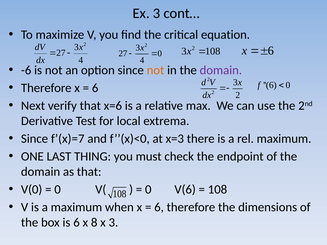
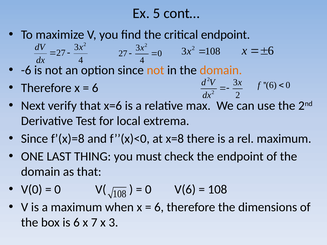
Ex 3: 3 -> 5 (157, 13)
critical equation: equation -> endpoint (225, 35)
domain colour: purple -> orange (221, 70)
f’(x)=7: f’(x)=7 -> f’(x)=8 (68, 139)
x=3: x=3 -> x=8 (175, 139)
8: 8 -> 7 (94, 223)
